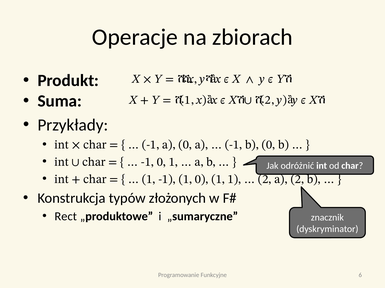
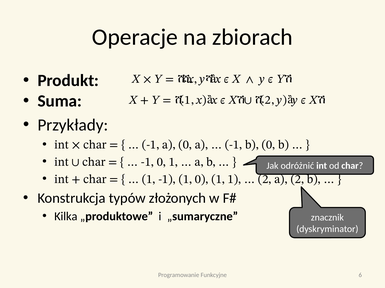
Rect: Rect -> Kilka (66, 217)
